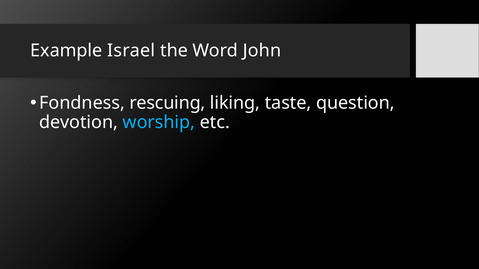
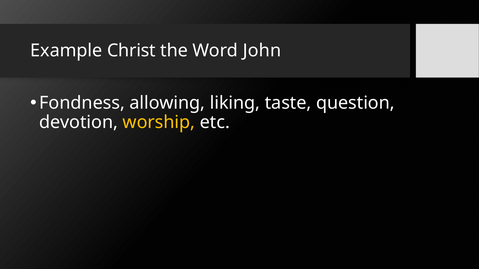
Israel: Israel -> Christ (131, 51)
rescuing: rescuing -> allowing (167, 103)
worship colour: light blue -> yellow (159, 123)
